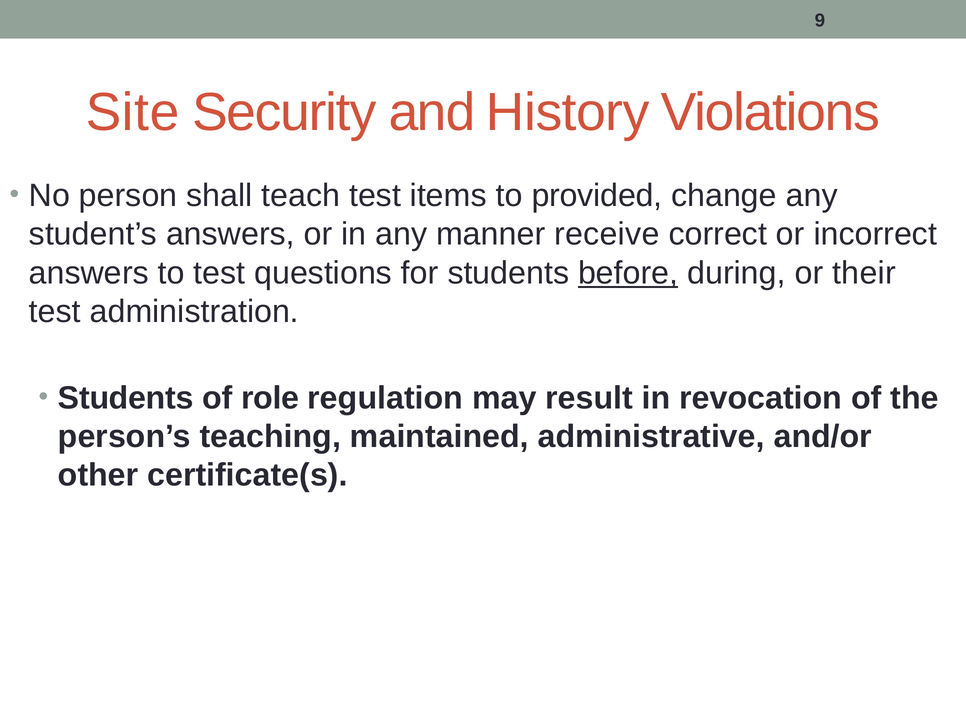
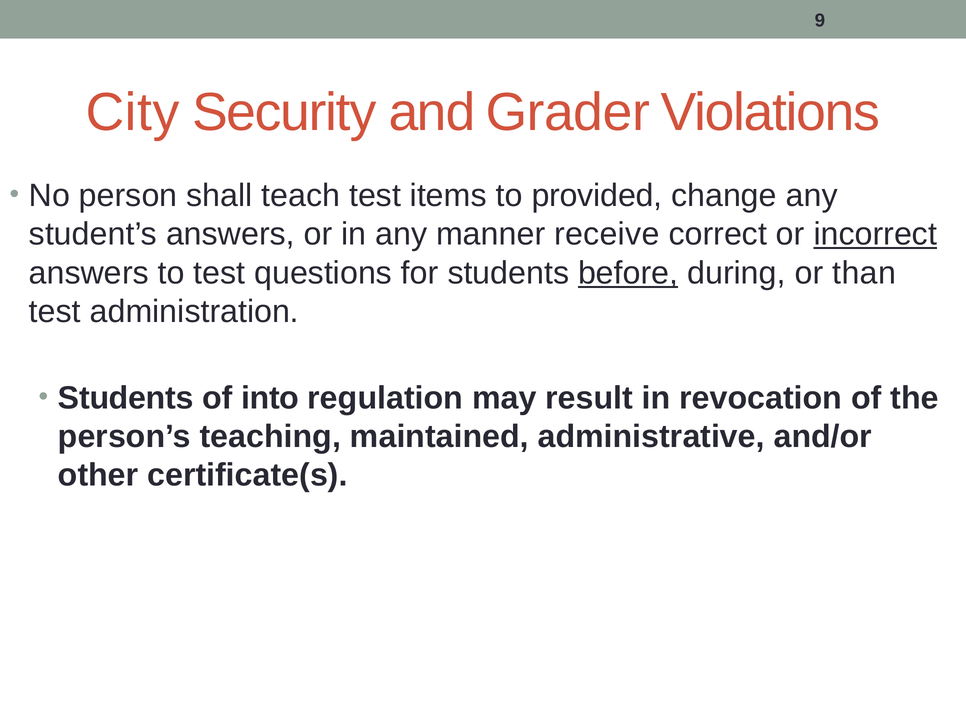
Site: Site -> City (132, 112)
History: History -> Grader (568, 112)
incorrect underline: none -> present (875, 234)
their: their -> than (864, 273)
role: role -> into (270, 398)
